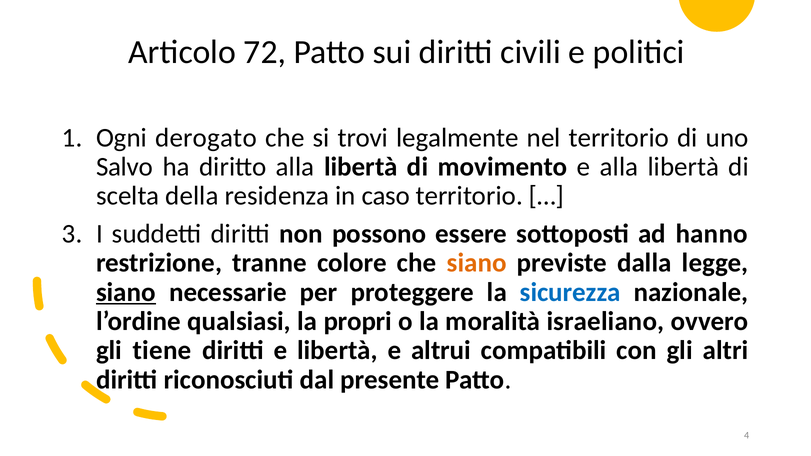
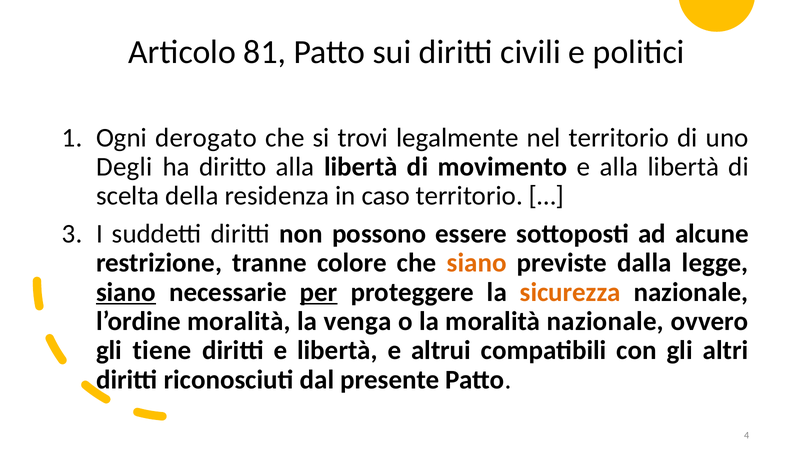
72: 72 -> 81 (265, 52)
Salvo: Salvo -> Degli (124, 167)
hanno: hanno -> alcune (712, 234)
per underline: none -> present (319, 292)
sicurezza colour: blue -> orange (570, 292)
l’ordine qualsiasi: qualsiasi -> moralità (239, 321)
propri: propri -> venga (358, 321)
moralità israeliano: israeliano -> nazionale (605, 321)
